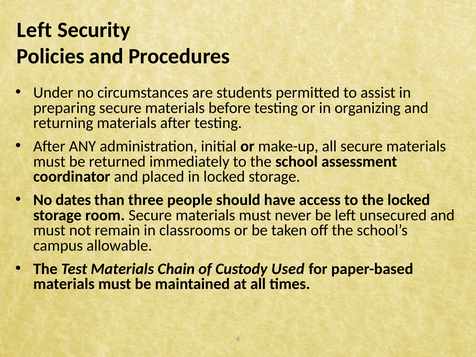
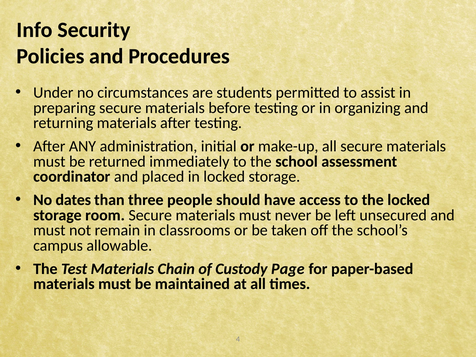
Left: Left -> Info (35, 30)
Used: Used -> Page (288, 269)
